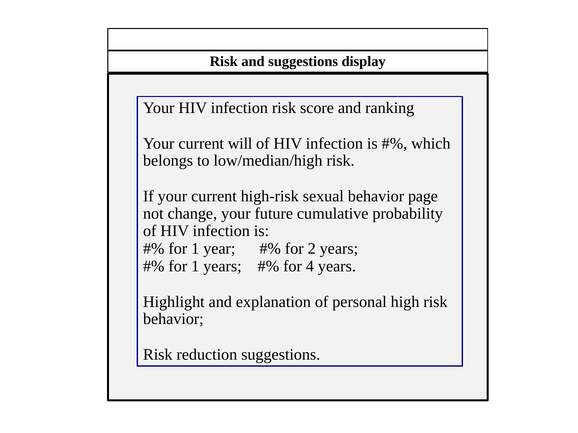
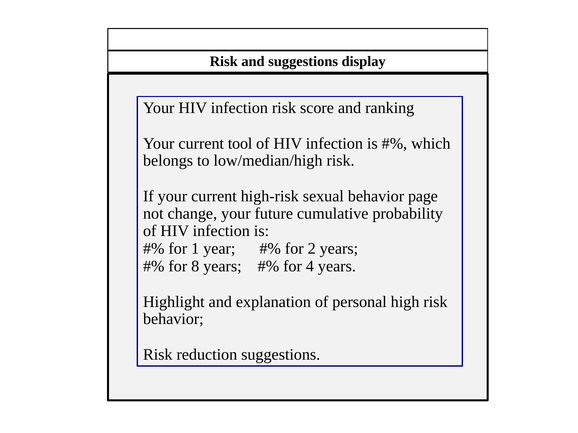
will: will -> tool (240, 144)
1: 1 -> 8 (195, 267)
